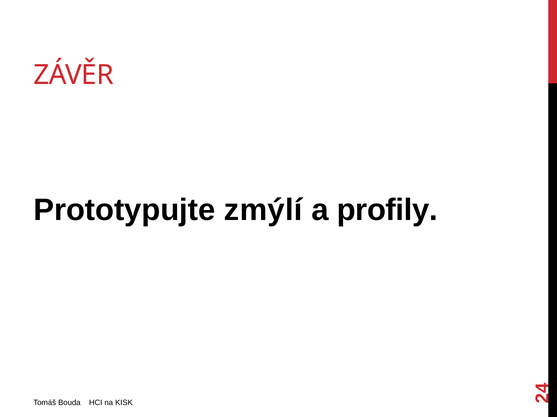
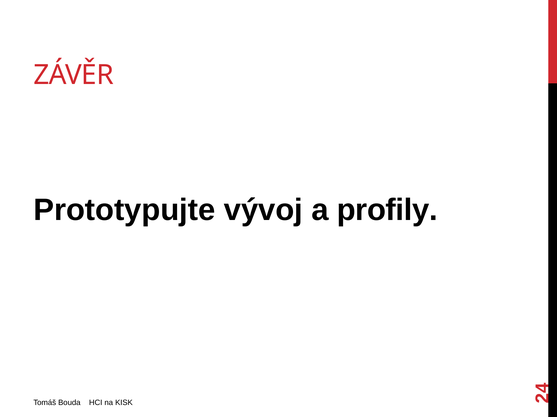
zmýlí: zmýlí -> vývoj (263, 210)
